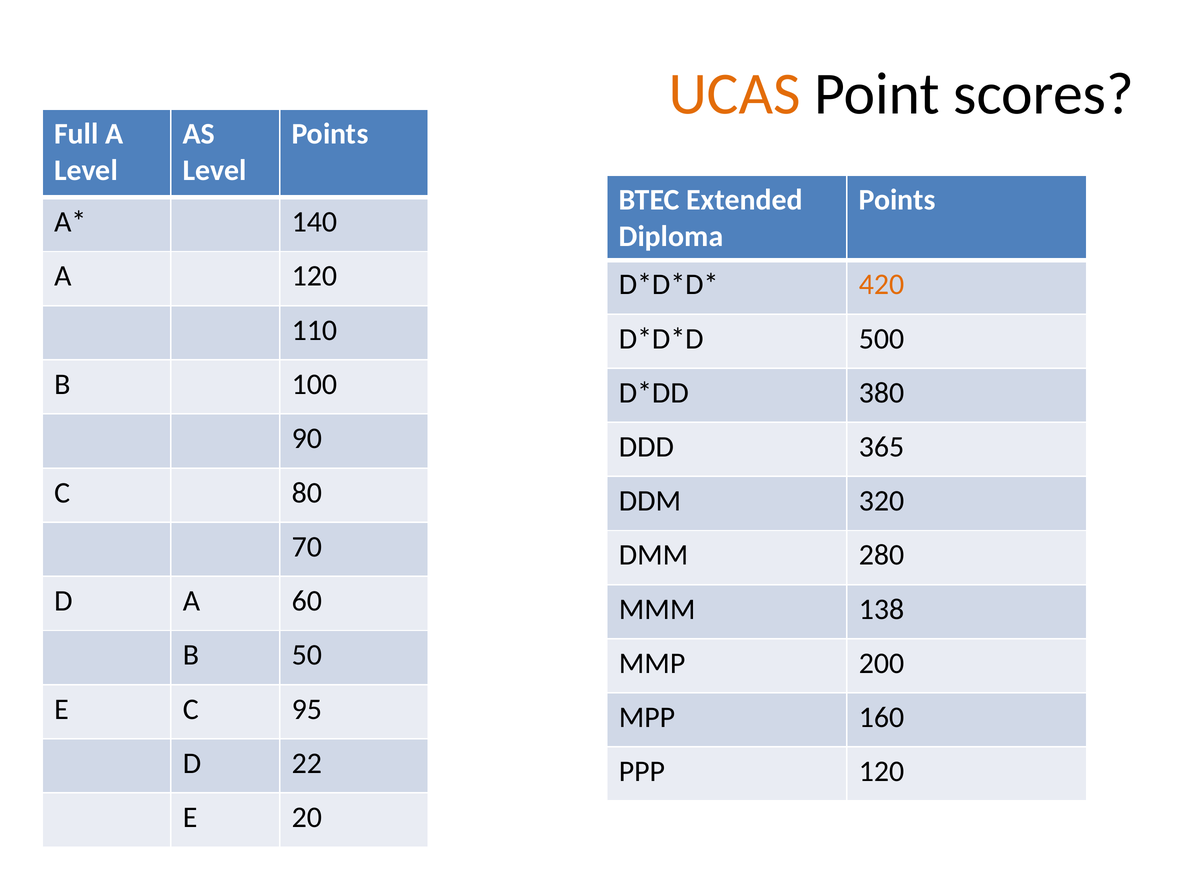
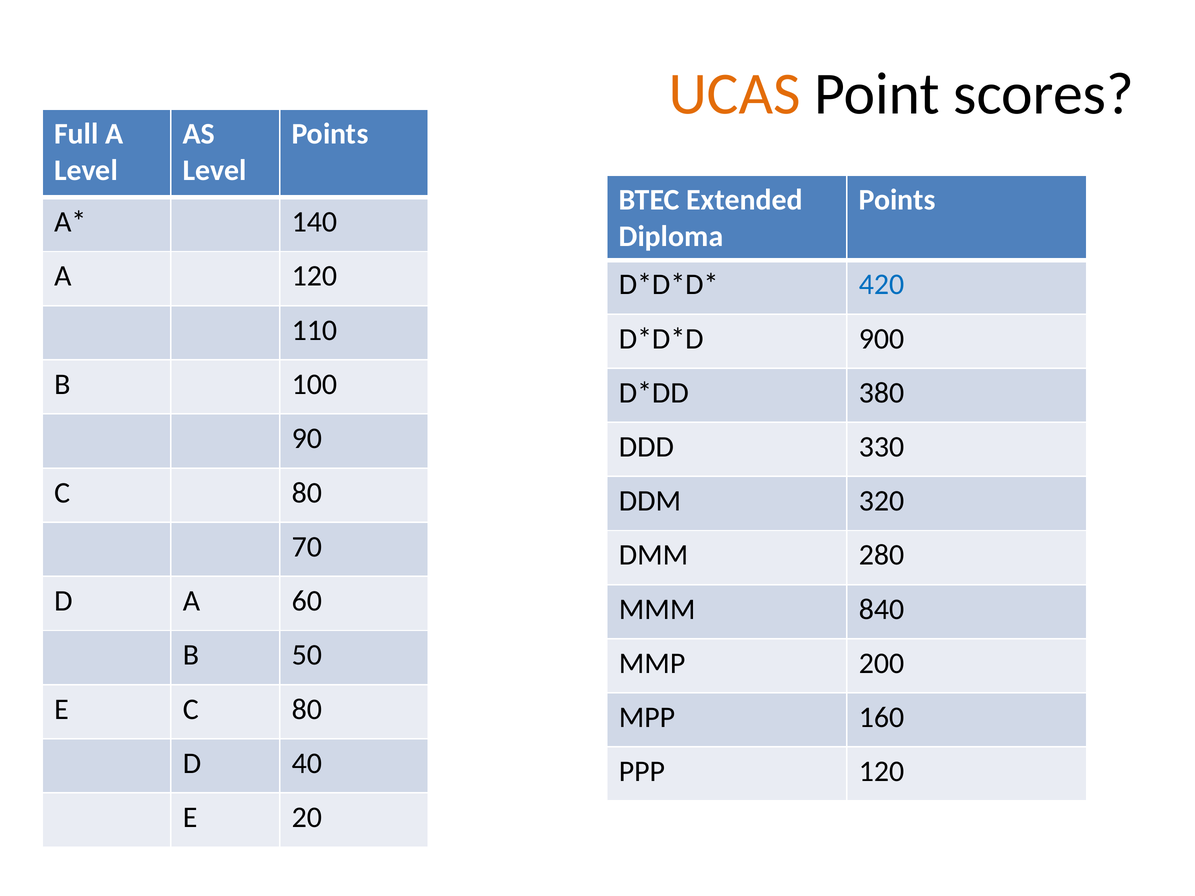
420 colour: orange -> blue (881, 285)
500: 500 -> 900 (881, 339)
365: 365 -> 330 (881, 447)
138: 138 -> 840 (881, 609)
E C 95: 95 -> 80 (307, 709)
22: 22 -> 40 (307, 764)
